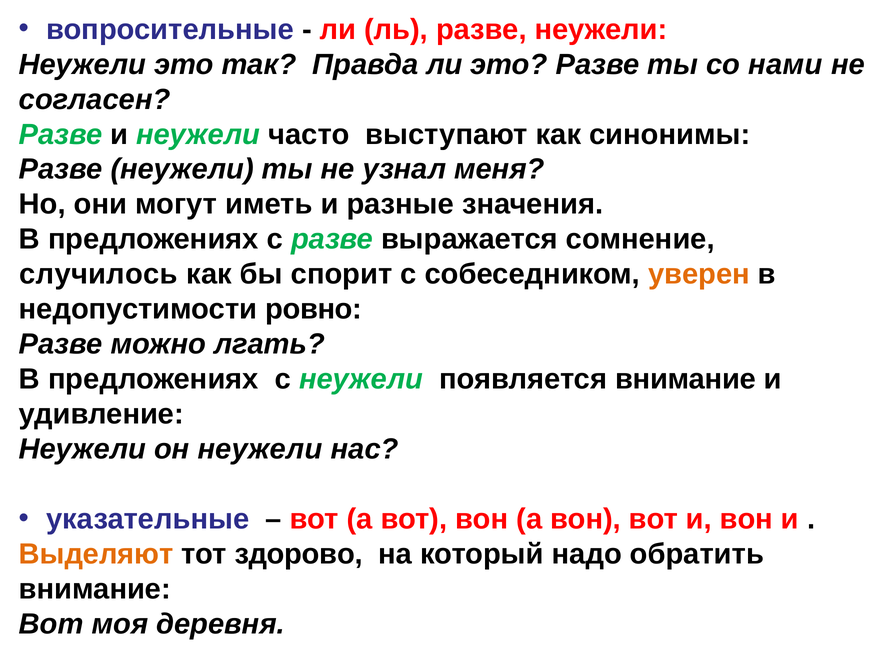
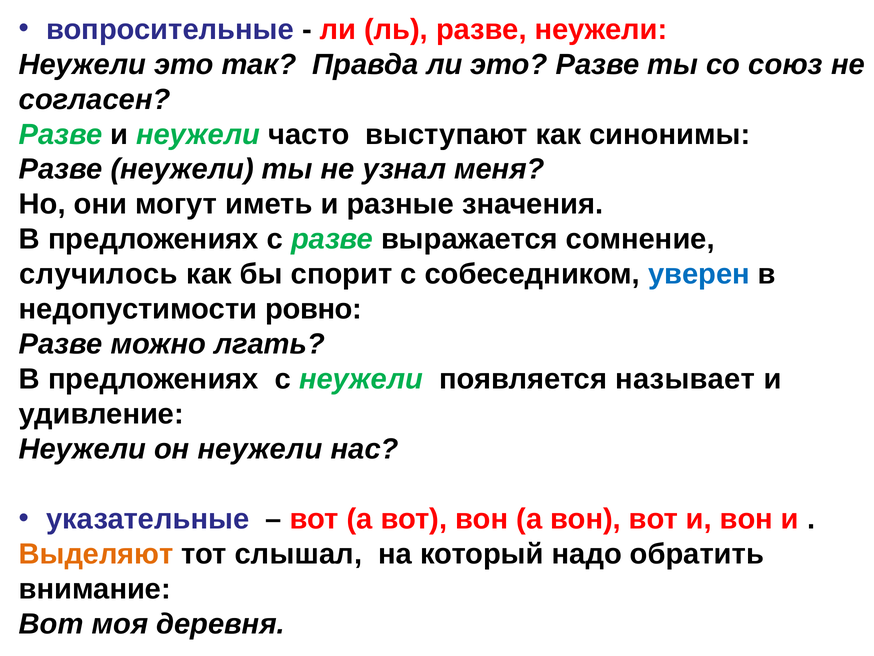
нами: нами -> союз (786, 64)
уверен colour: orange -> blue (699, 274)
появляется внимание: внимание -> называет (685, 379)
здорово: здорово -> слышал (298, 554)
